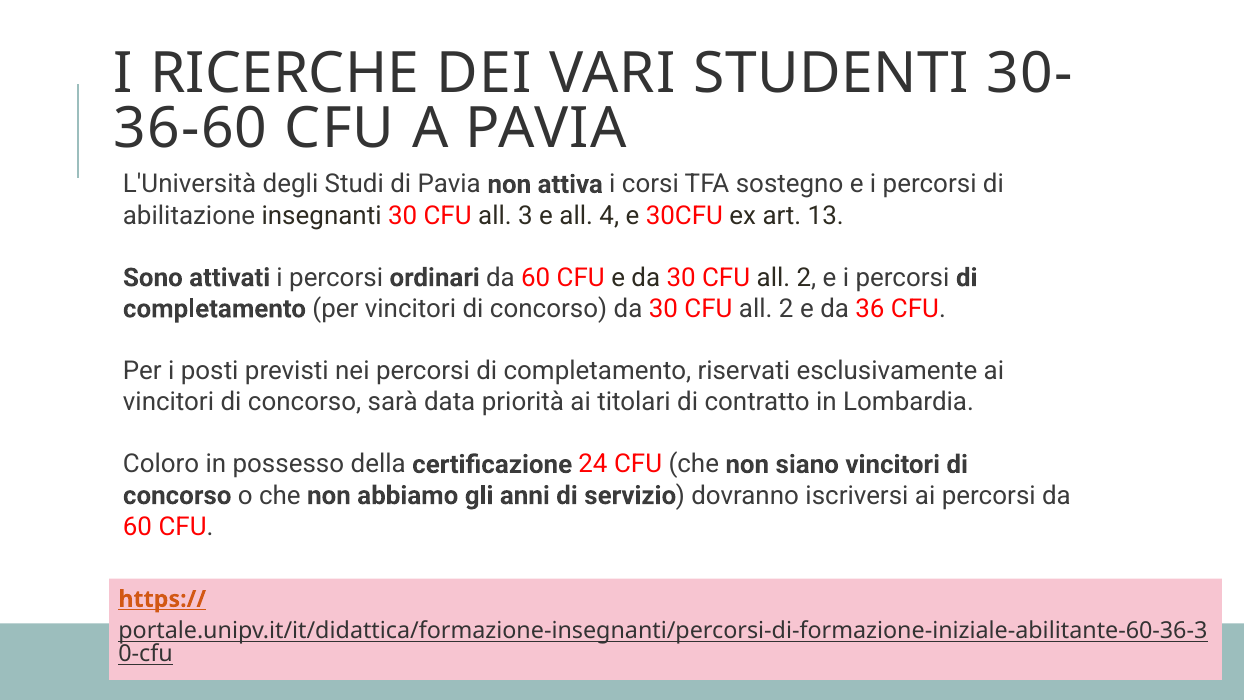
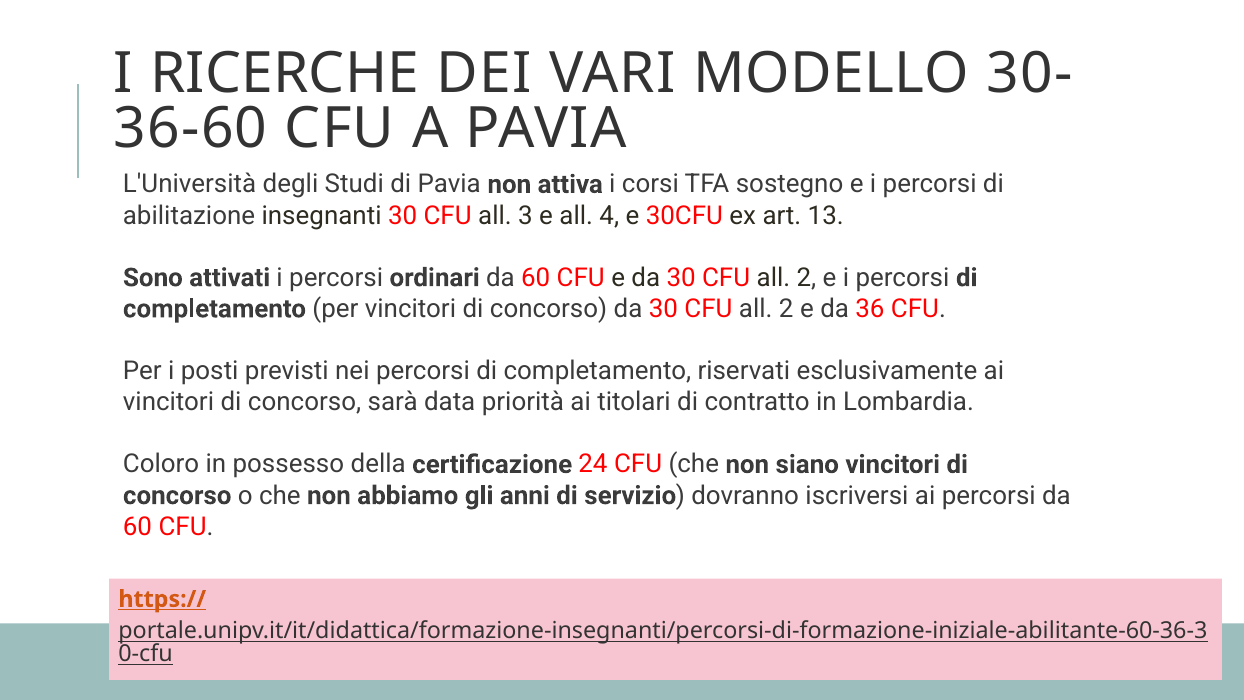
STUDENTI: STUDENTI -> MODELLO (831, 74)
